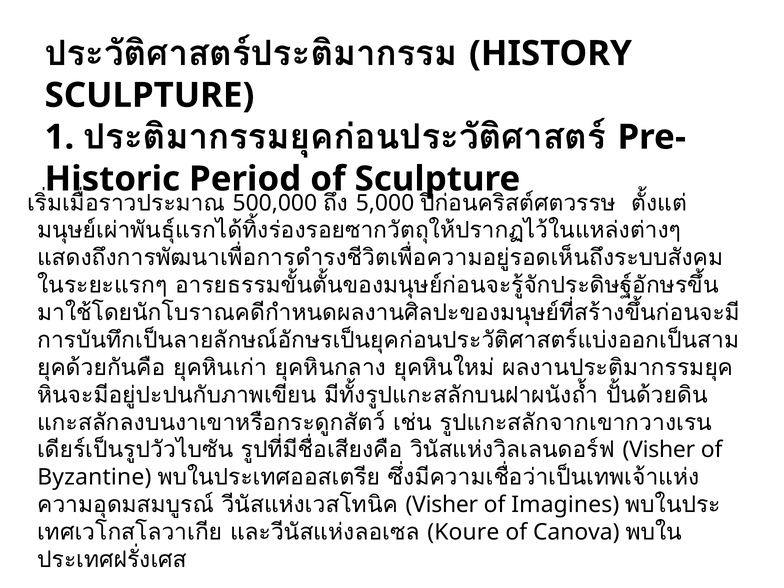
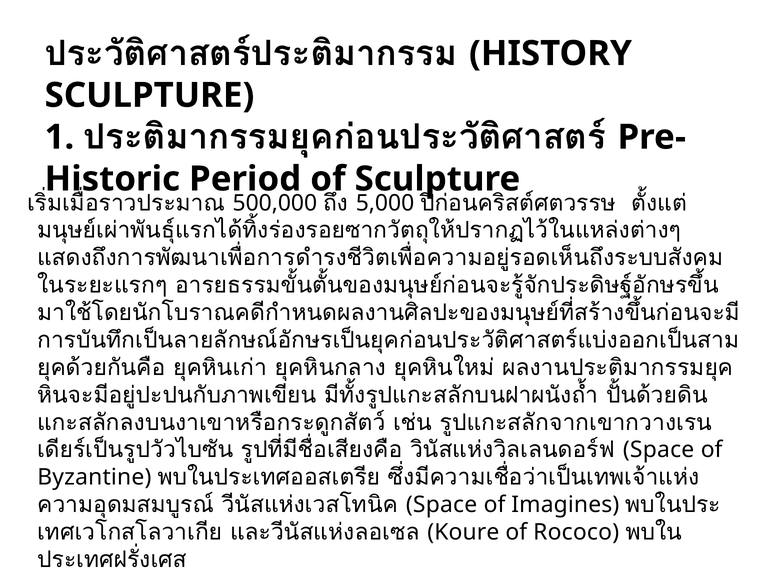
Visher: Visher -> Space (659, 450)
Visher: Visher -> Space (442, 505)
Canova: Canova -> Rococo (576, 532)
